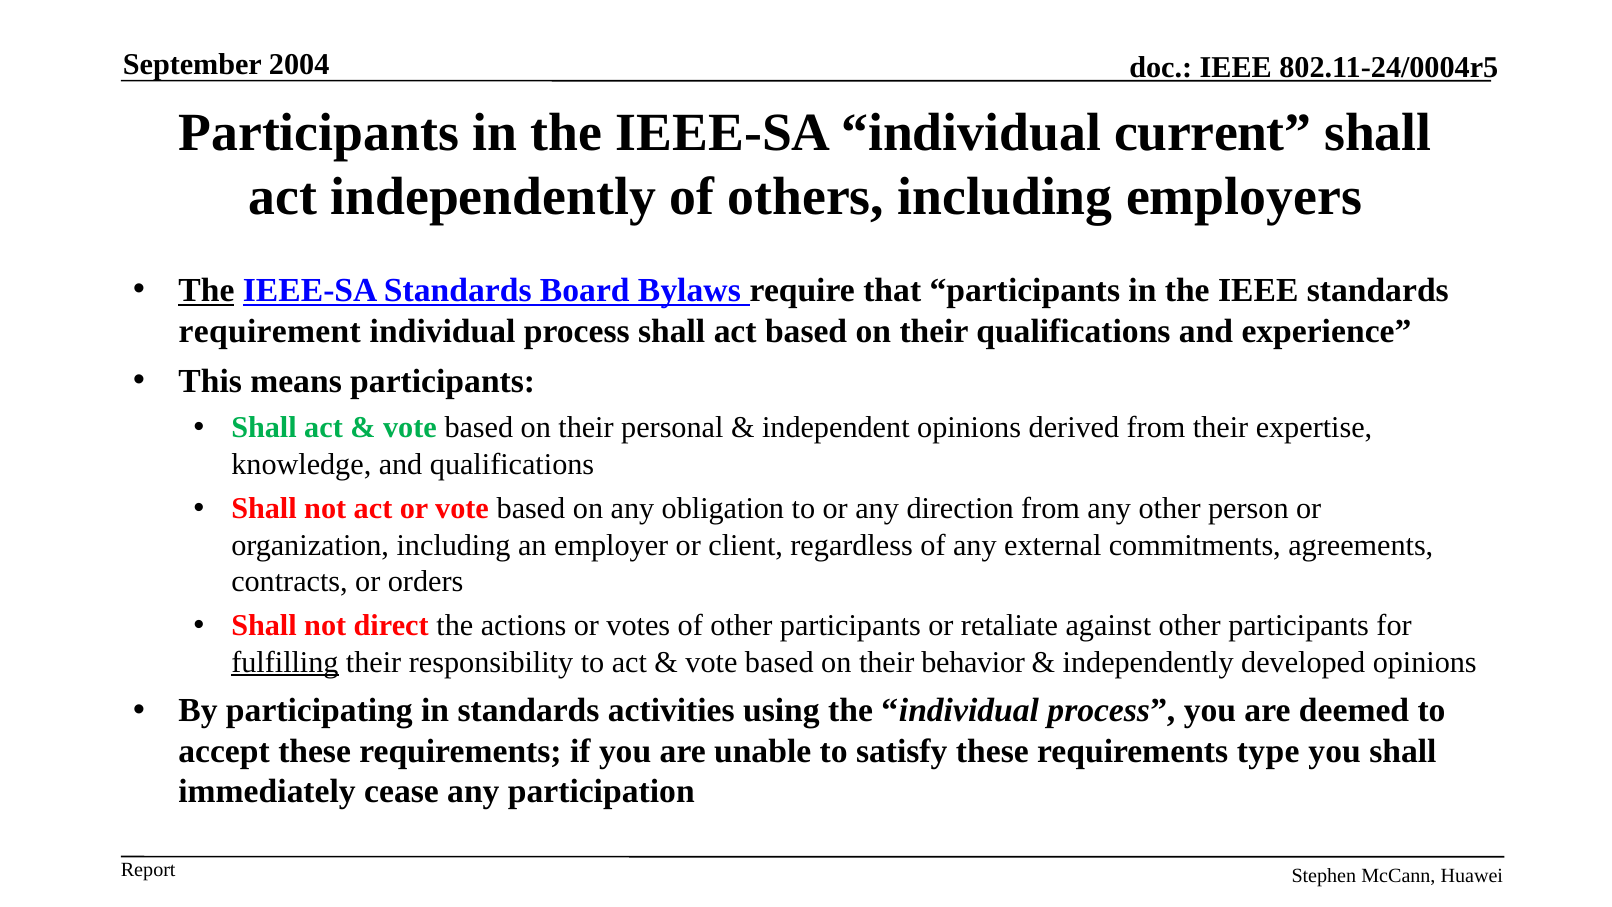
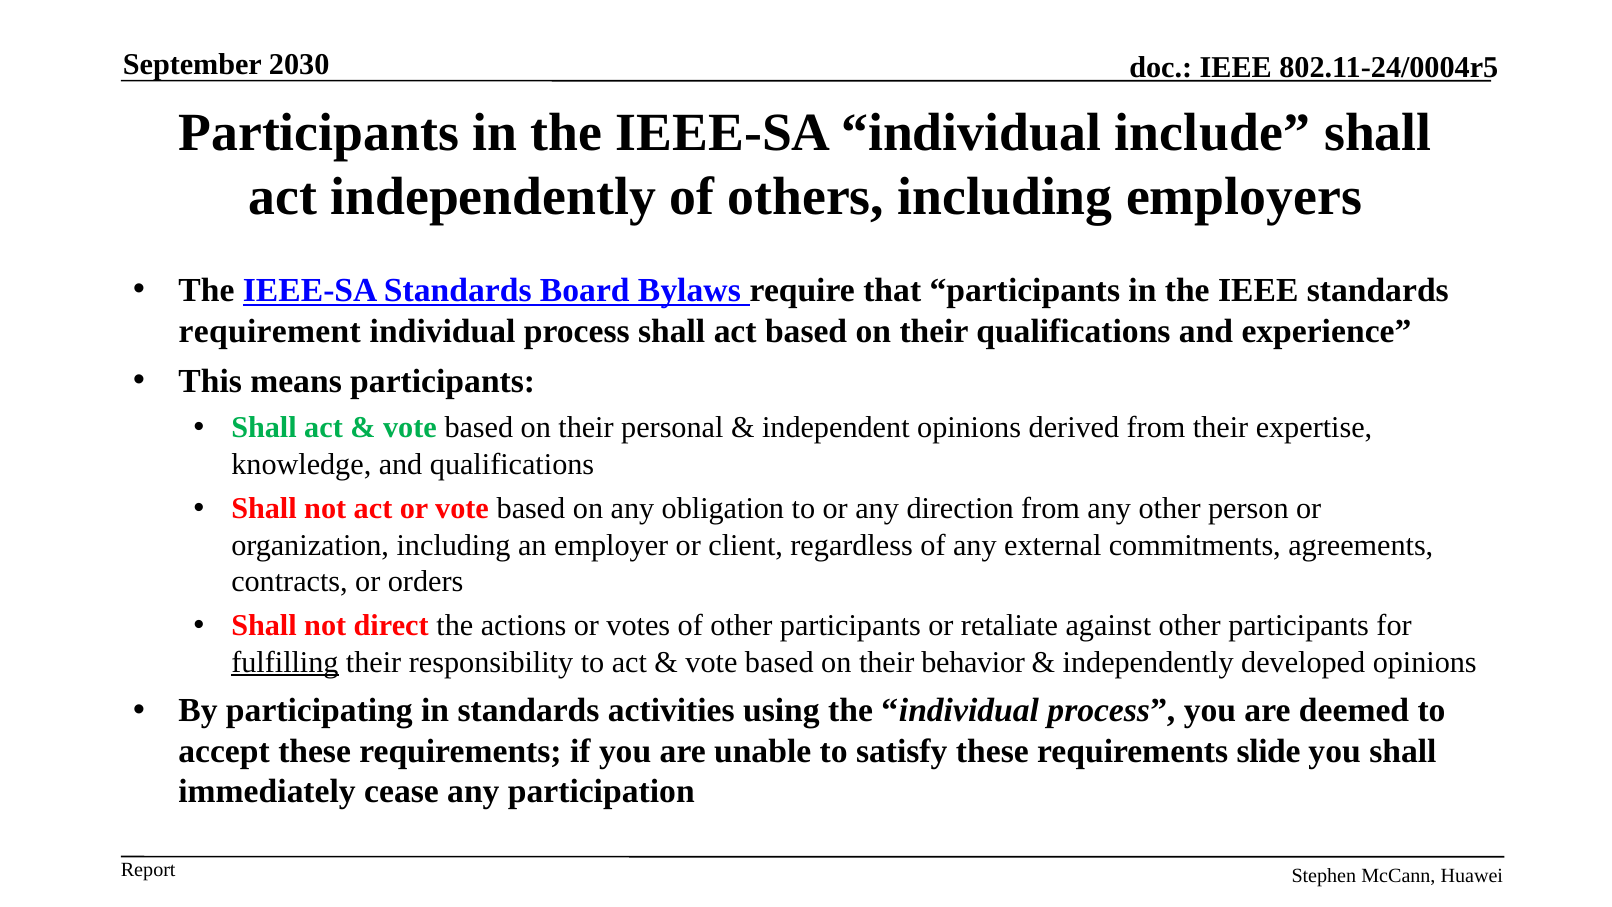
2004: 2004 -> 2030 (299, 64)
current: current -> include (1212, 133)
The underline: present -> none (206, 291)
type: type -> slide (1269, 751)
